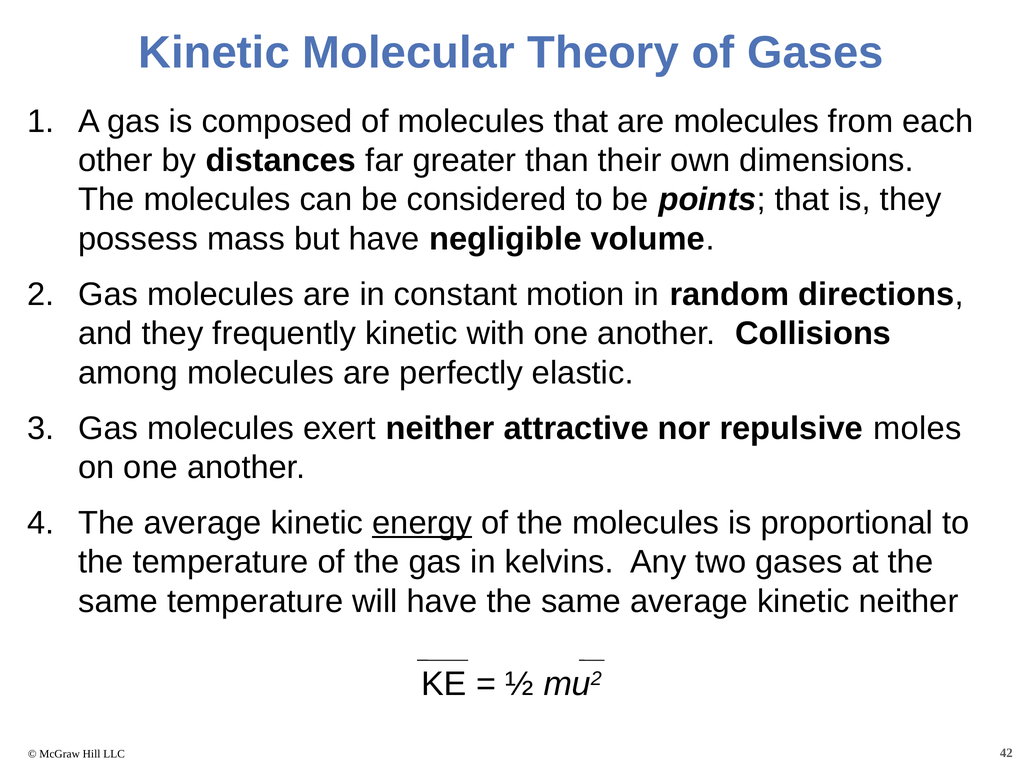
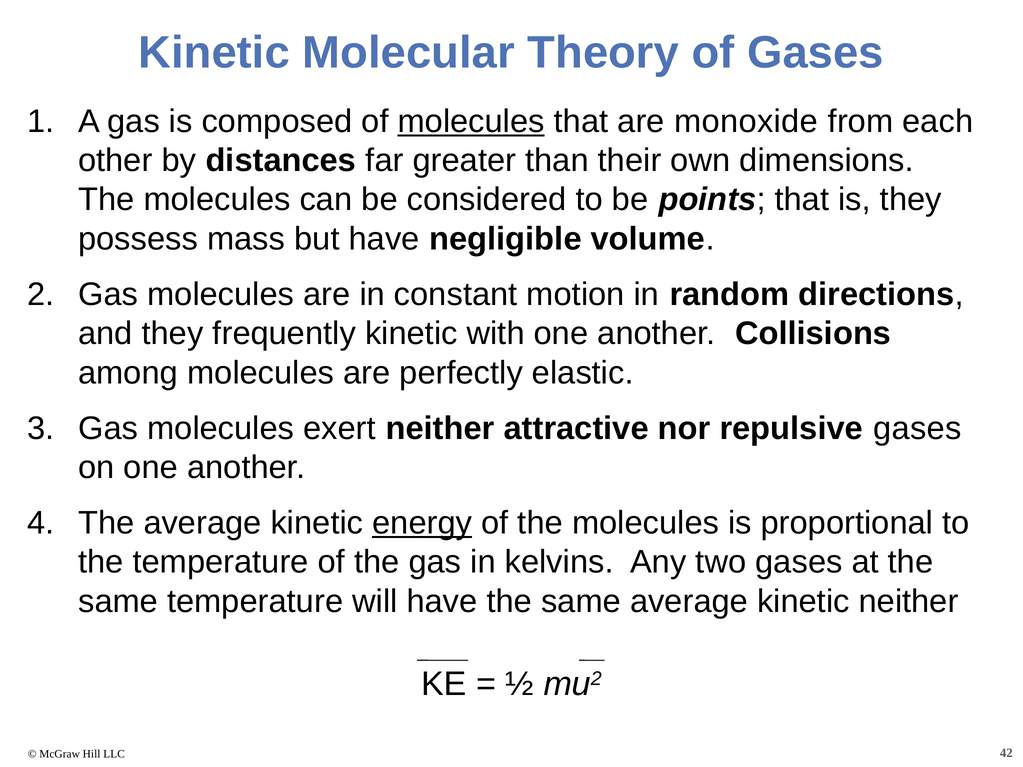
molecules underline: none -> present (471, 121)
are molecules: molecules -> monoxide (746, 121)
repulsive moles: moles -> gases (917, 428)
